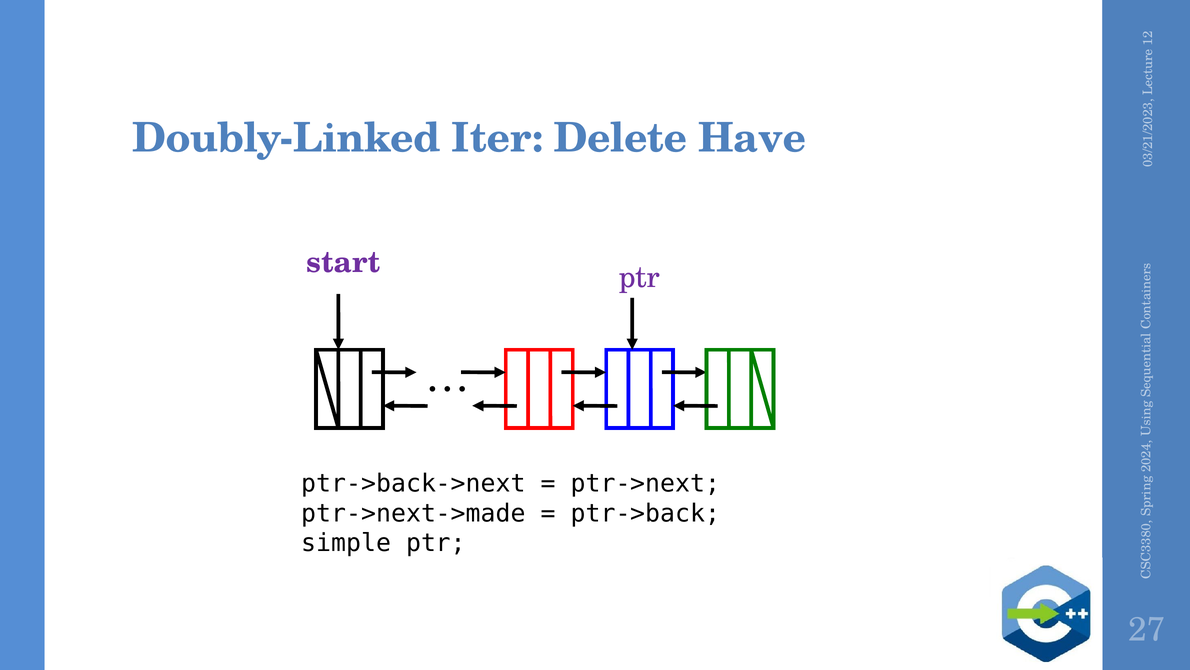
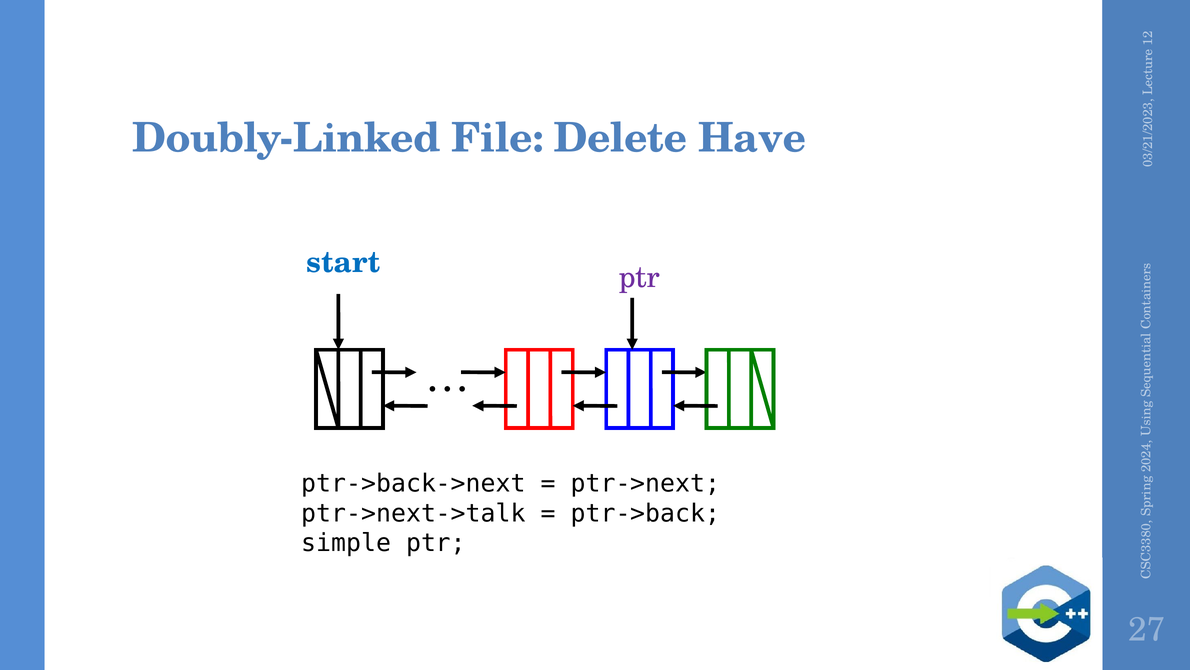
Iter: Iter -> File (497, 138)
start colour: purple -> blue (343, 262)
ptr->next->made: ptr->next->made -> ptr->next->talk (414, 513)
